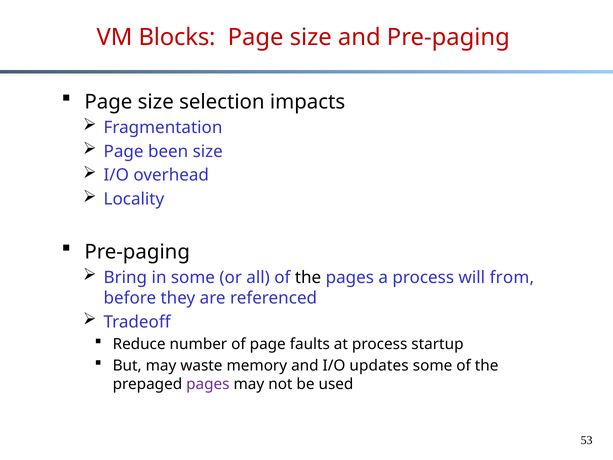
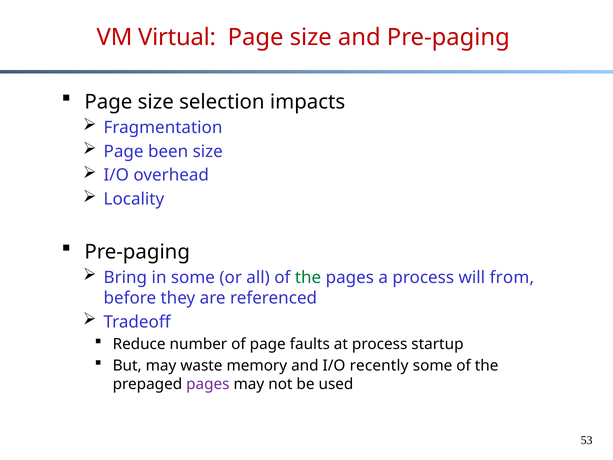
Blocks: Blocks -> Virtual (177, 38)
the colour: black -> green (308, 277)
updates: updates -> recently (379, 366)
